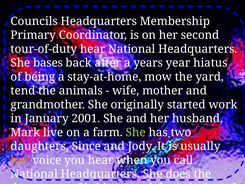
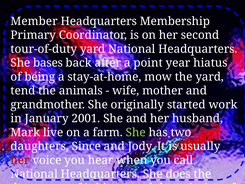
Councils: Councils -> Member (34, 21)
tour-of-duty hear: hear -> yard (93, 49)
years: years -> point (148, 63)
her colour: orange -> red (20, 160)
